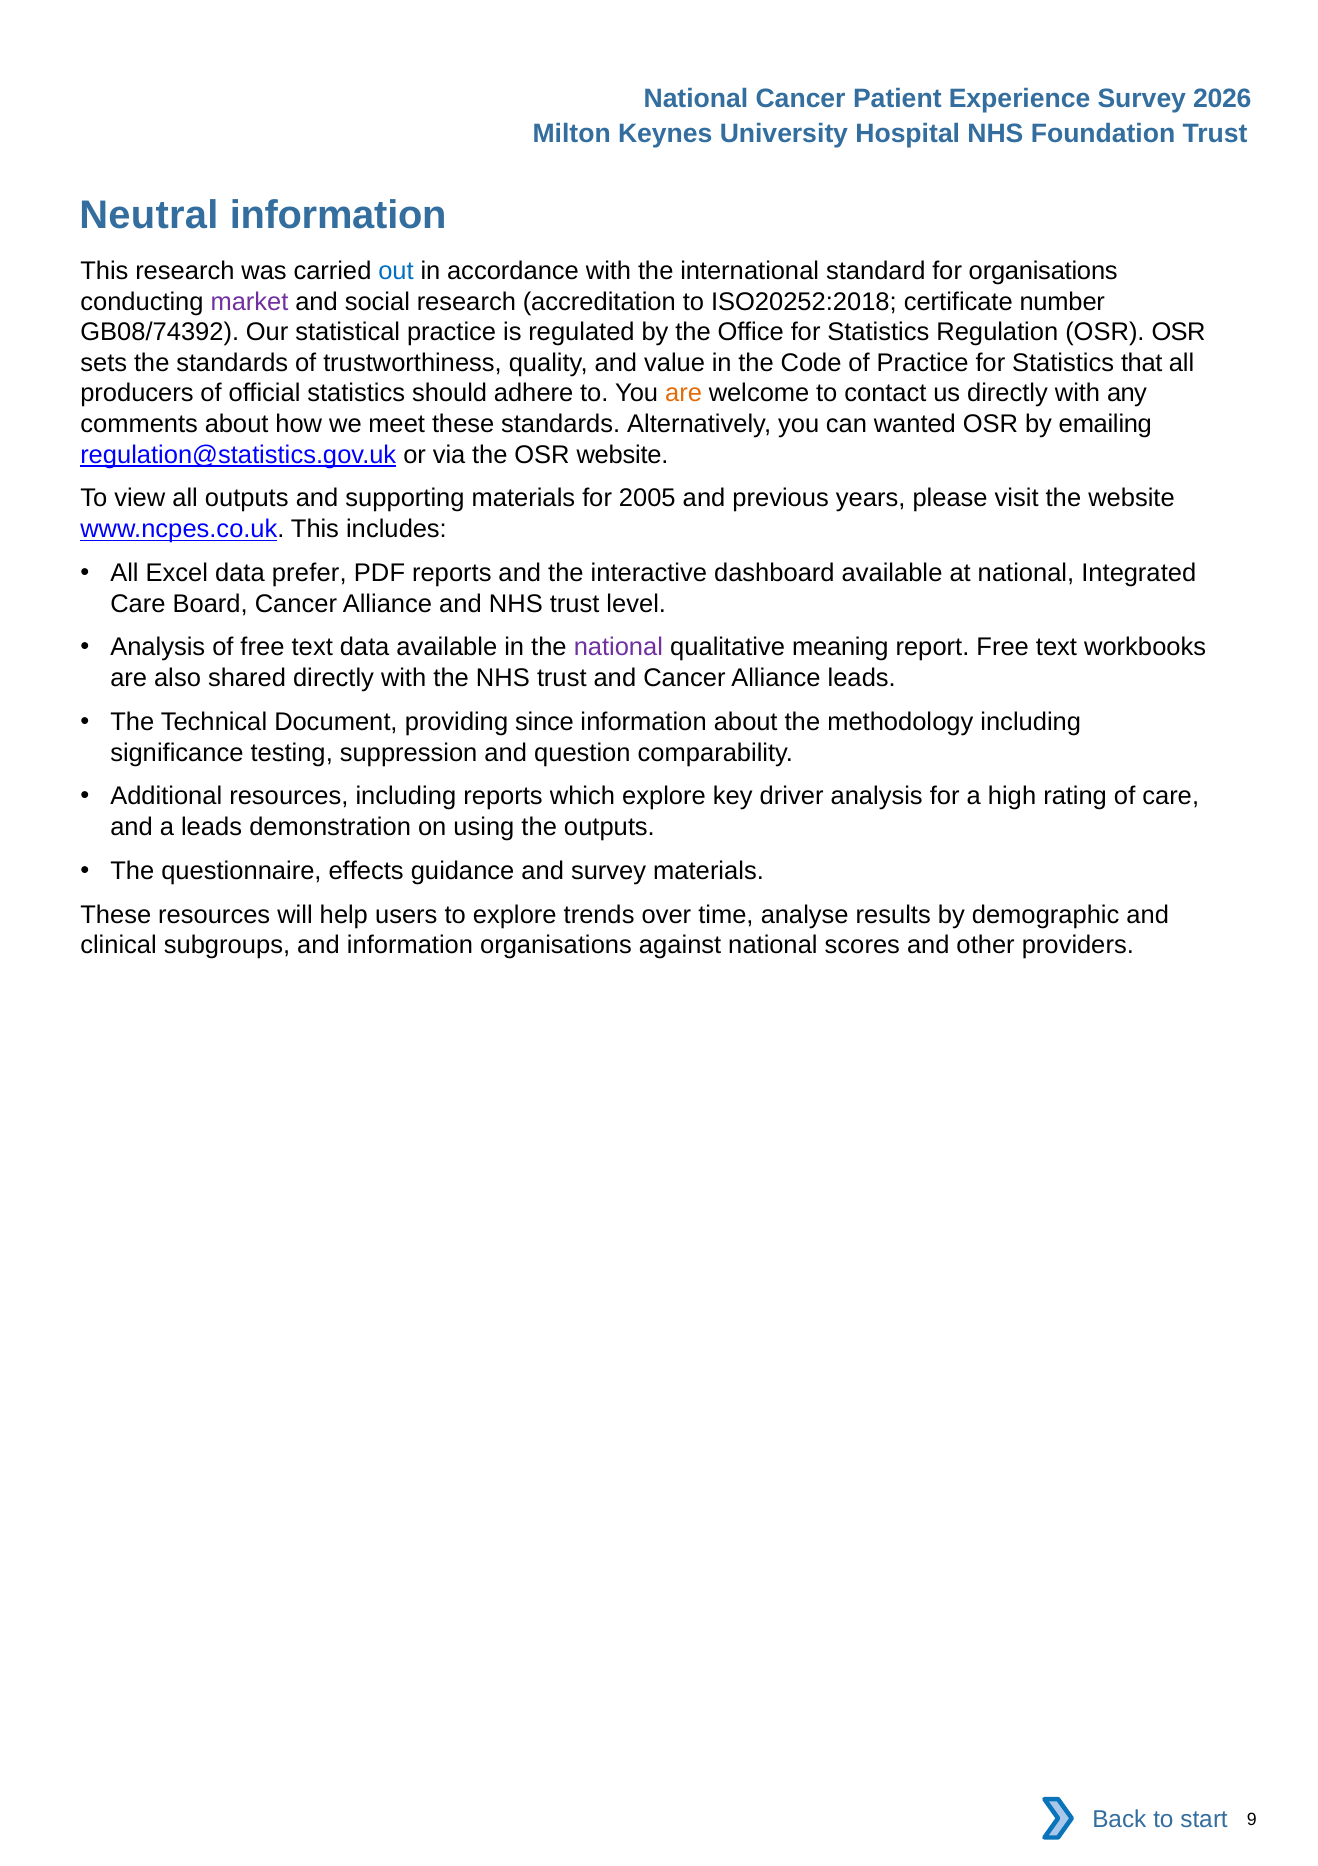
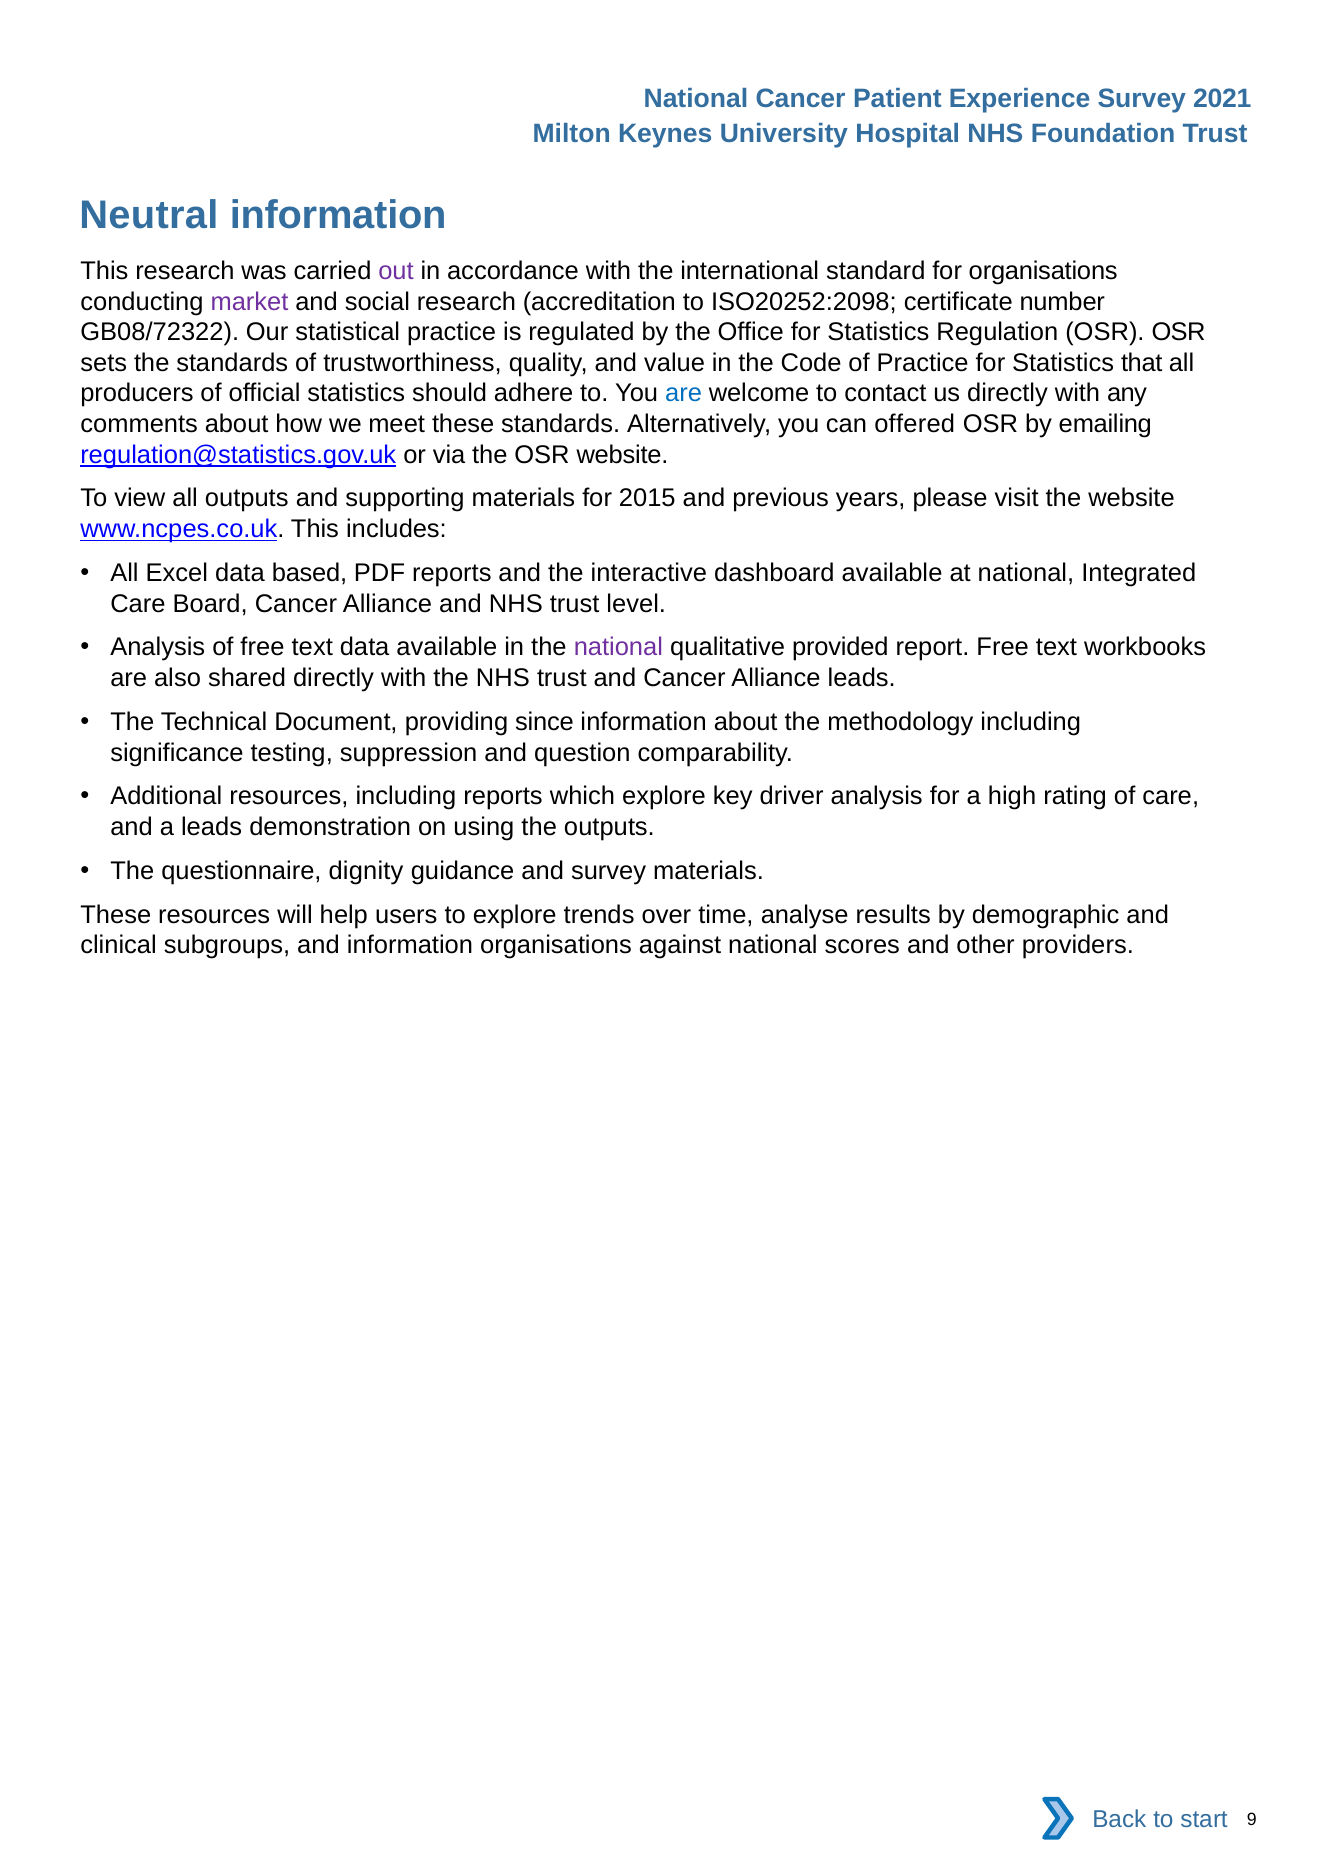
2026: 2026 -> 2021 (1222, 98)
out colour: blue -> purple (396, 271)
ISO20252:2018: ISO20252:2018 -> ISO20252:2098 (804, 302)
GB08/74392: GB08/74392 -> GB08/72322 (160, 332)
are colour: orange -> blue (684, 393)
wanted: wanted -> offered (915, 424)
2005: 2005 -> 2015 (647, 498)
prefer: prefer -> based (310, 573)
meaning: meaning -> provided (840, 647)
effects: effects -> dignity (366, 871)
